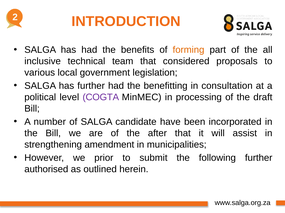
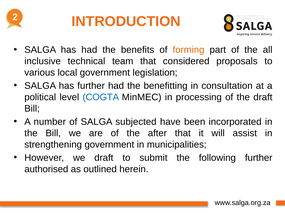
COGTA colour: purple -> blue (101, 98)
candidate: candidate -> subjected (136, 122)
strengthening amendment: amendment -> government (109, 145)
we prior: prior -> draft (104, 158)
